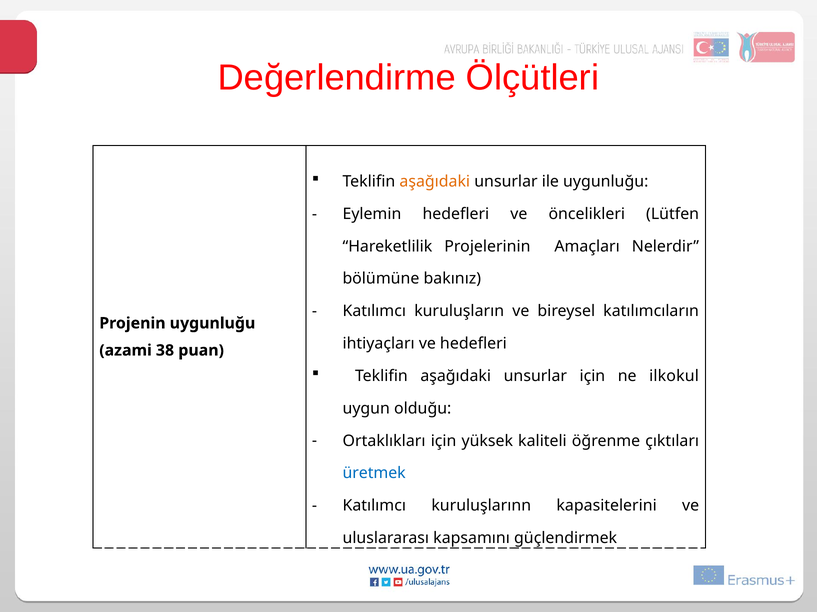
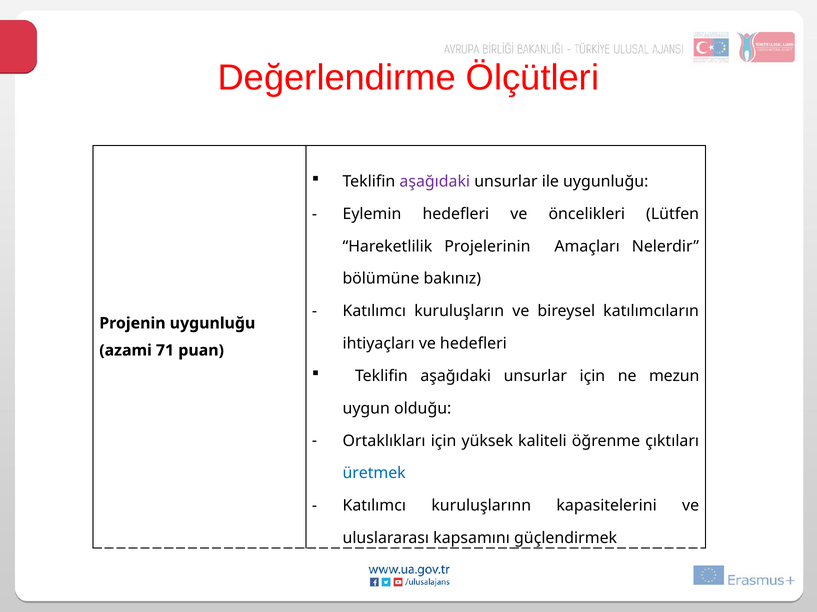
aşağıdaki colour: orange -> purple (435, 182)
38: 38 -> 71 (165, 351)
ilkokul: ilkokul -> mezun (674, 376)
